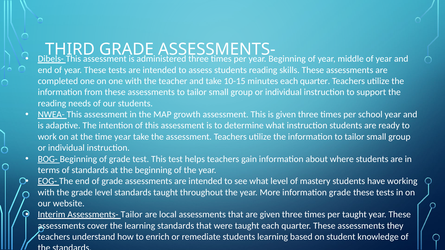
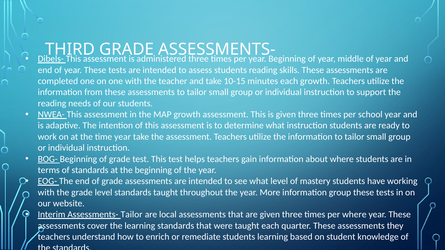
minutes each quarter: quarter -> growth (315, 81)
information grade: grade -> group (340, 193)
per taught: taught -> where (354, 215)
